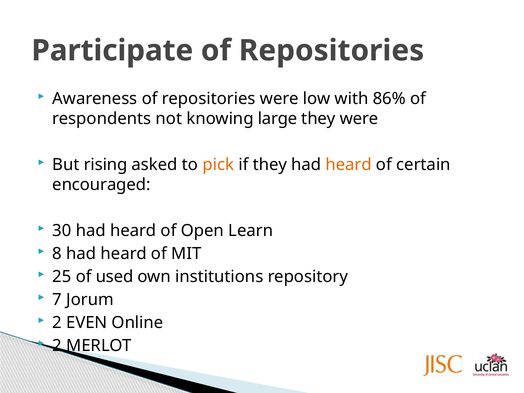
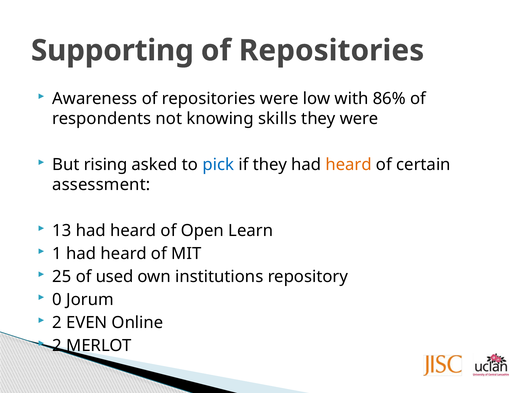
Participate: Participate -> Supporting (112, 51)
large: large -> skills (277, 119)
pick colour: orange -> blue (218, 165)
encouraged: encouraged -> assessment (101, 185)
30: 30 -> 13 (62, 231)
8: 8 -> 1 (57, 254)
7: 7 -> 0 (57, 300)
